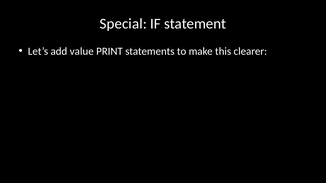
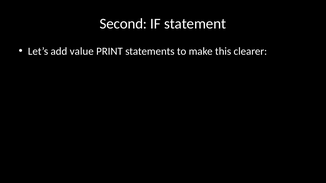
Special: Special -> Second (123, 24)
